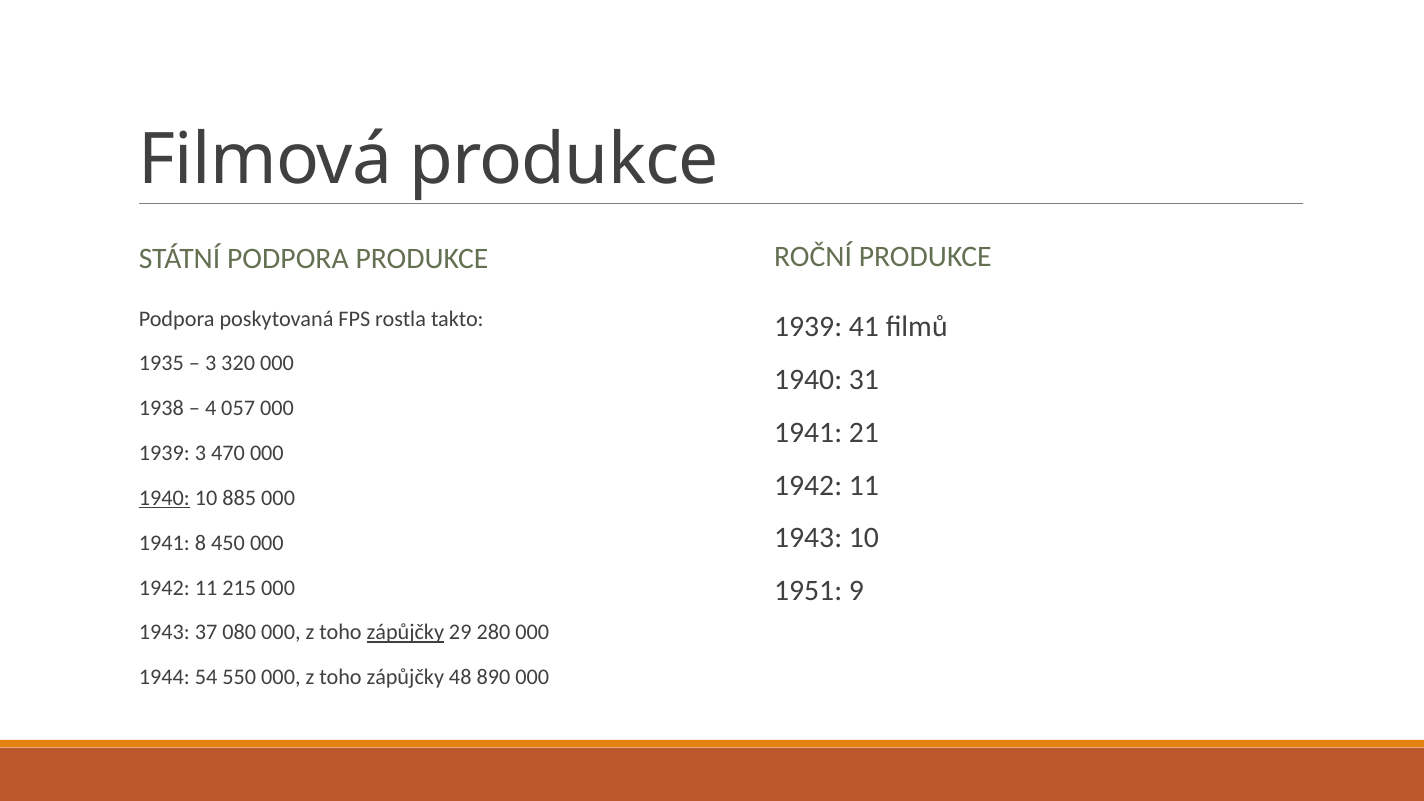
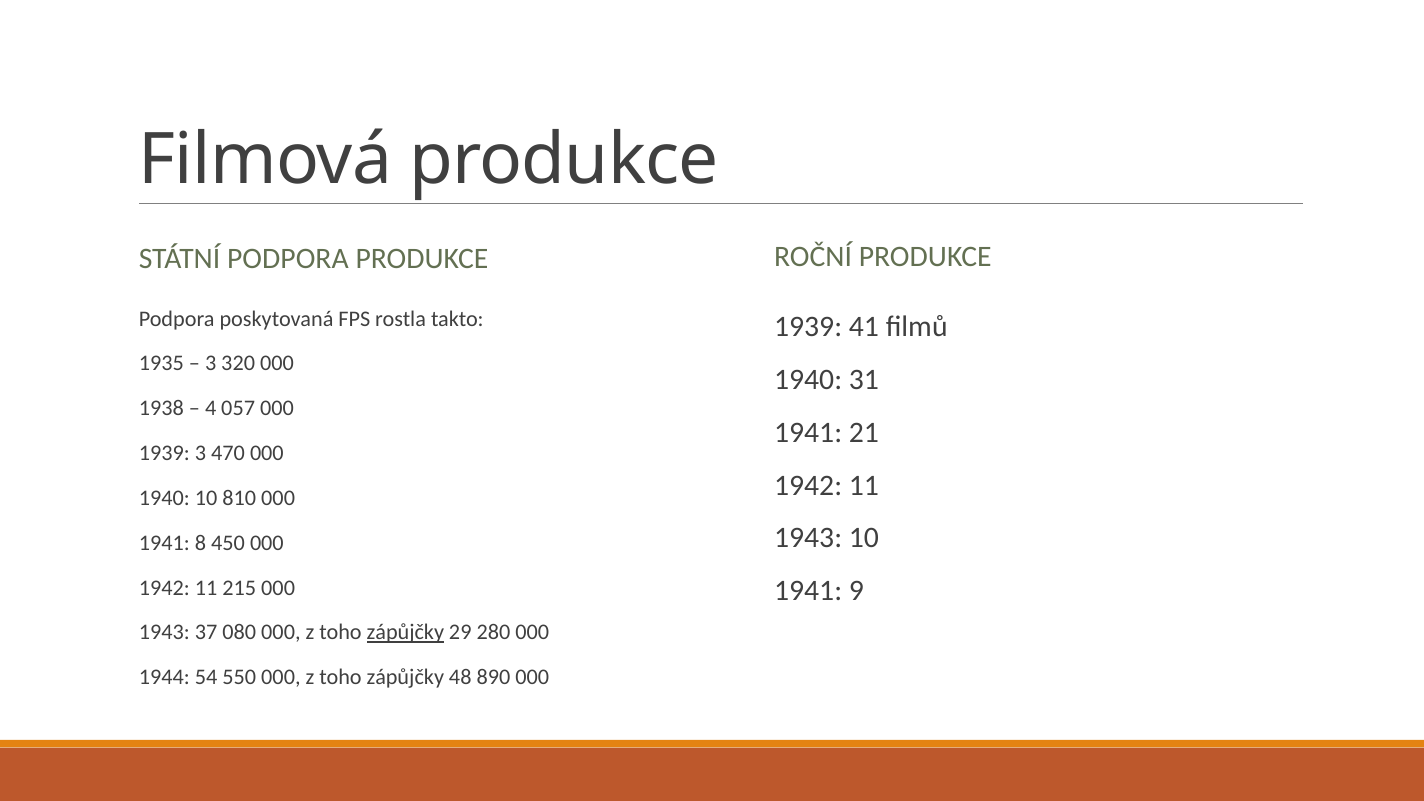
1940 underline: present -> none (164, 498)
885: 885 -> 810 (239, 498)
1951: 1951 -> 1941 (808, 591)
